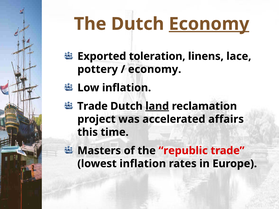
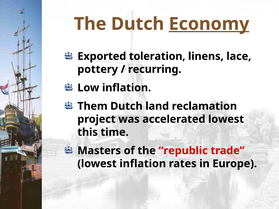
economy: economy -> recurring (155, 69)
Trade: Trade -> Them (92, 106)
land underline: present -> none (157, 106)
accelerated affairs: affairs -> lowest (226, 119)
